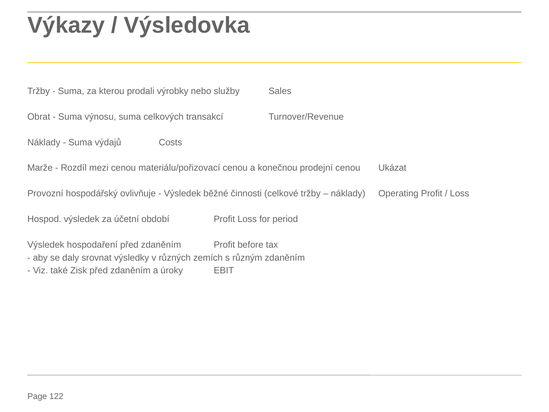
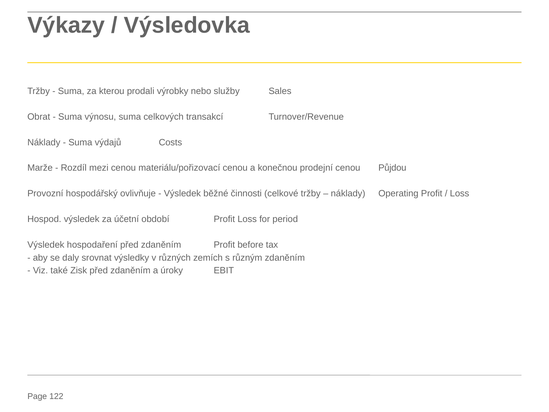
Ukázat: Ukázat -> Půjdou (392, 168)
